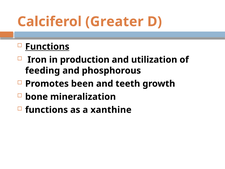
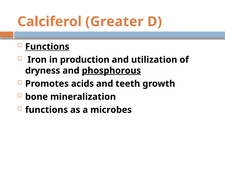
feeding: feeding -> dryness (43, 70)
phosphorous underline: none -> present (111, 70)
been: been -> acids (82, 84)
xanthine: xanthine -> microbes (111, 110)
